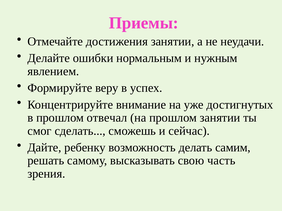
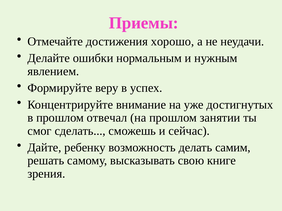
достижения занятии: занятии -> хорошо (173, 42)
часть: часть -> книге (222, 161)
